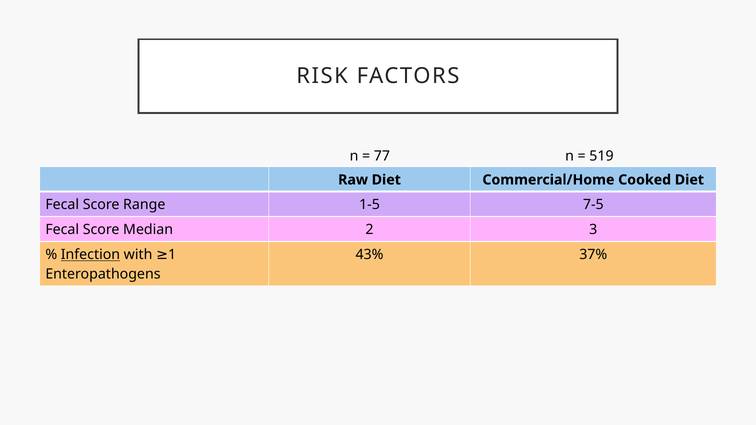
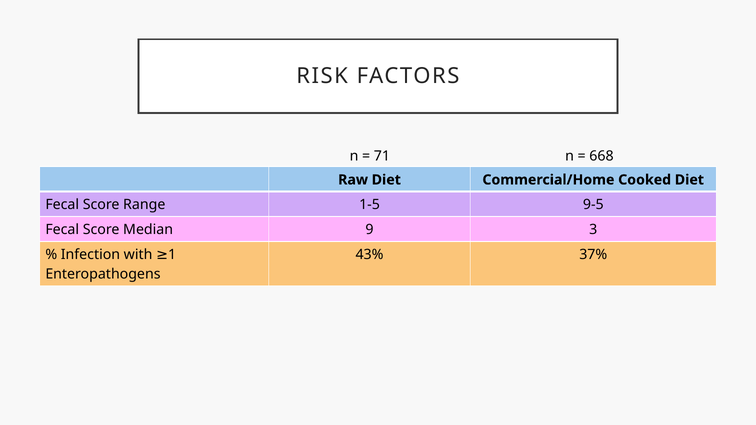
77: 77 -> 71 (382, 156)
519: 519 -> 668 (602, 156)
7-5: 7-5 -> 9-5 (593, 205)
2: 2 -> 9 (370, 230)
Infection underline: present -> none (90, 255)
